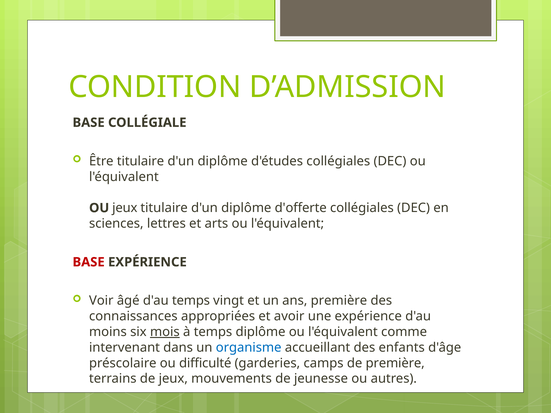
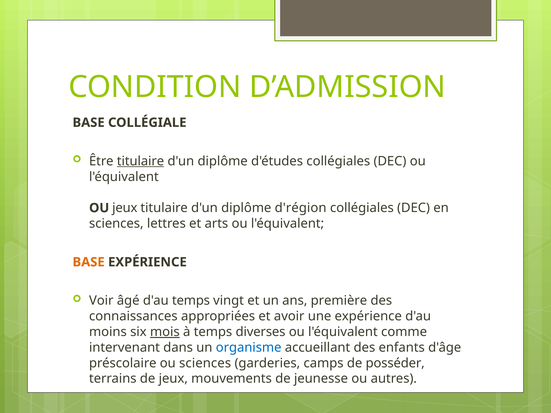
titulaire underline: none -> present (141, 161)
d'offerte: d'offerte -> d'région (301, 208)
BASE colour: red -> orange (89, 262)
temps diplôme: diplôme -> diverses (261, 332)
ou difficulté: difficulté -> sciences (205, 363)
de première: première -> posséder (395, 363)
